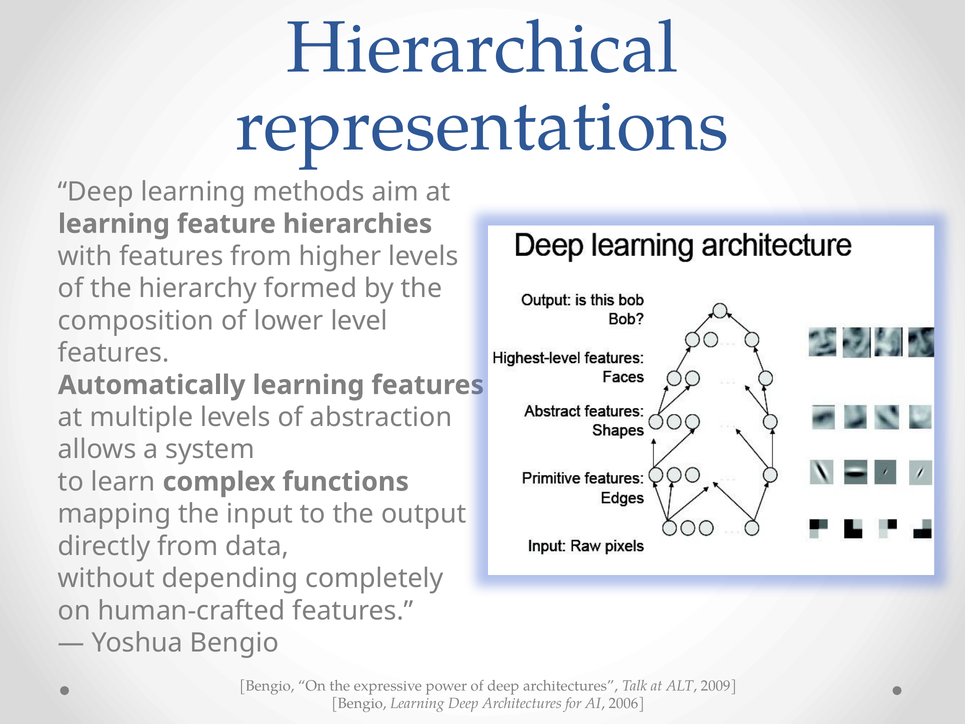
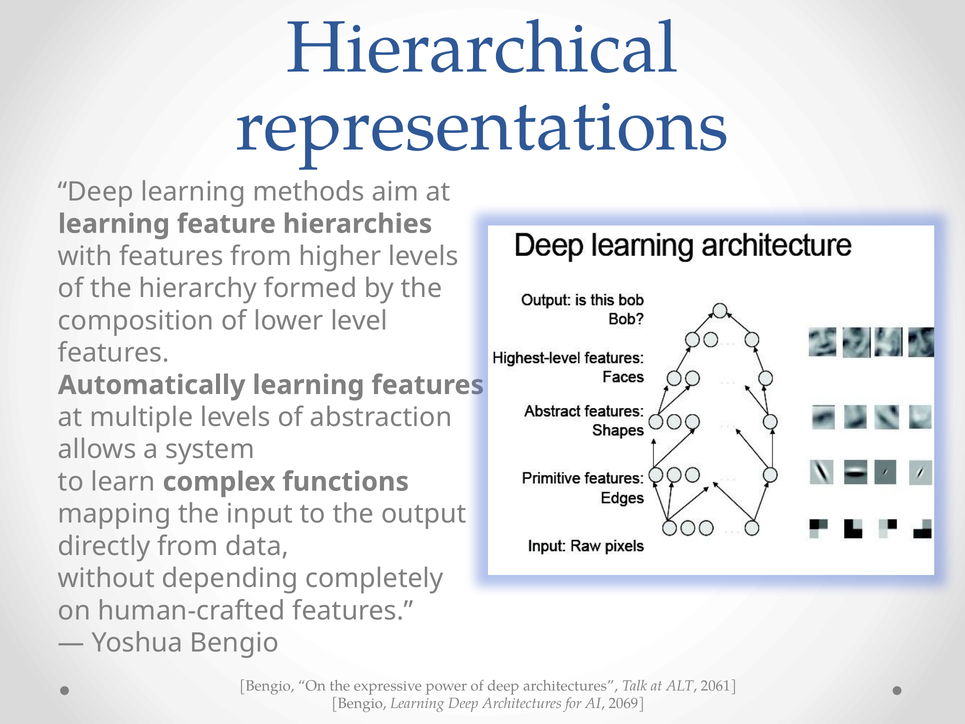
2009: 2009 -> 2061 (719, 686)
2006: 2006 -> 2069 (627, 703)
